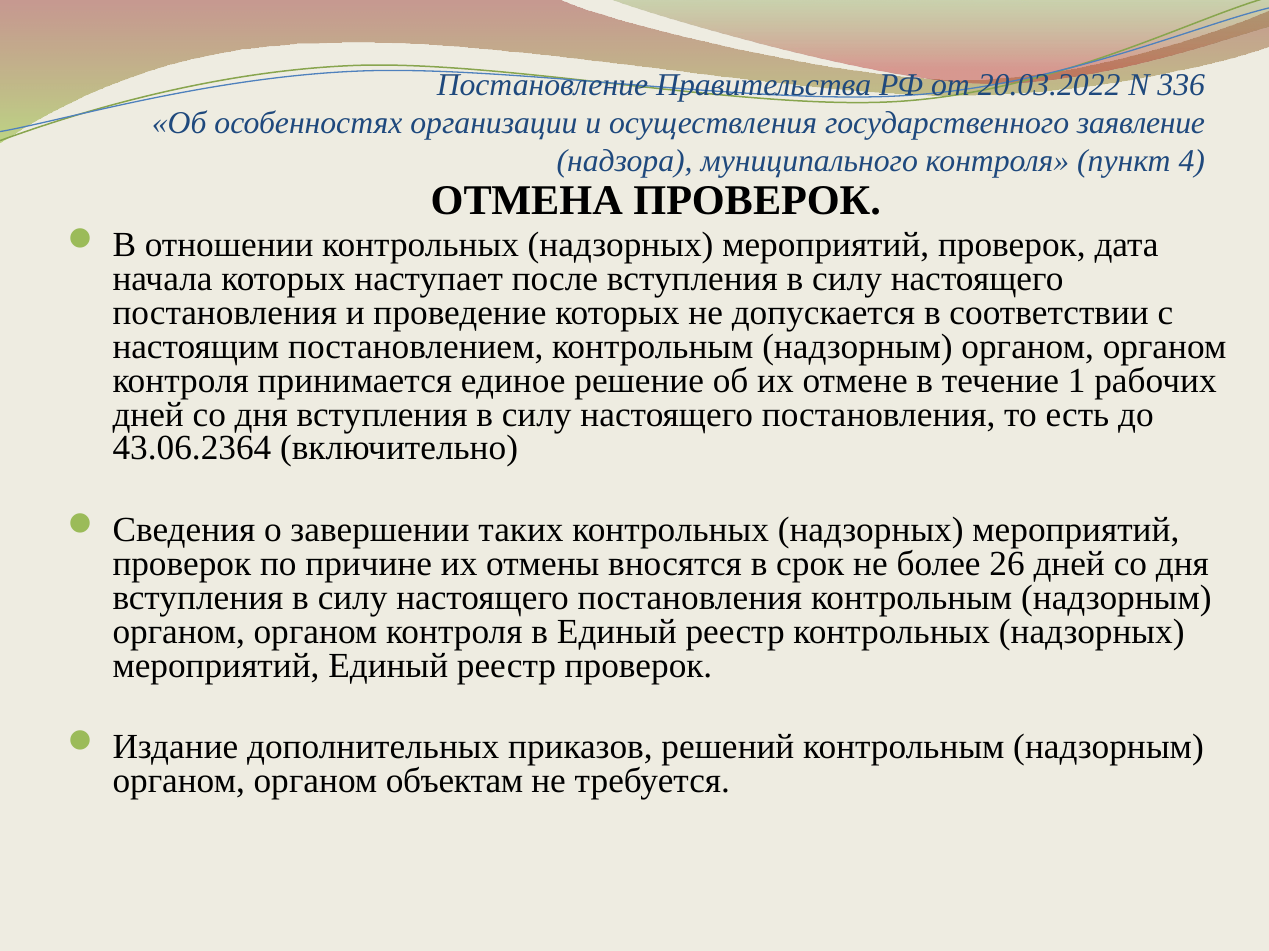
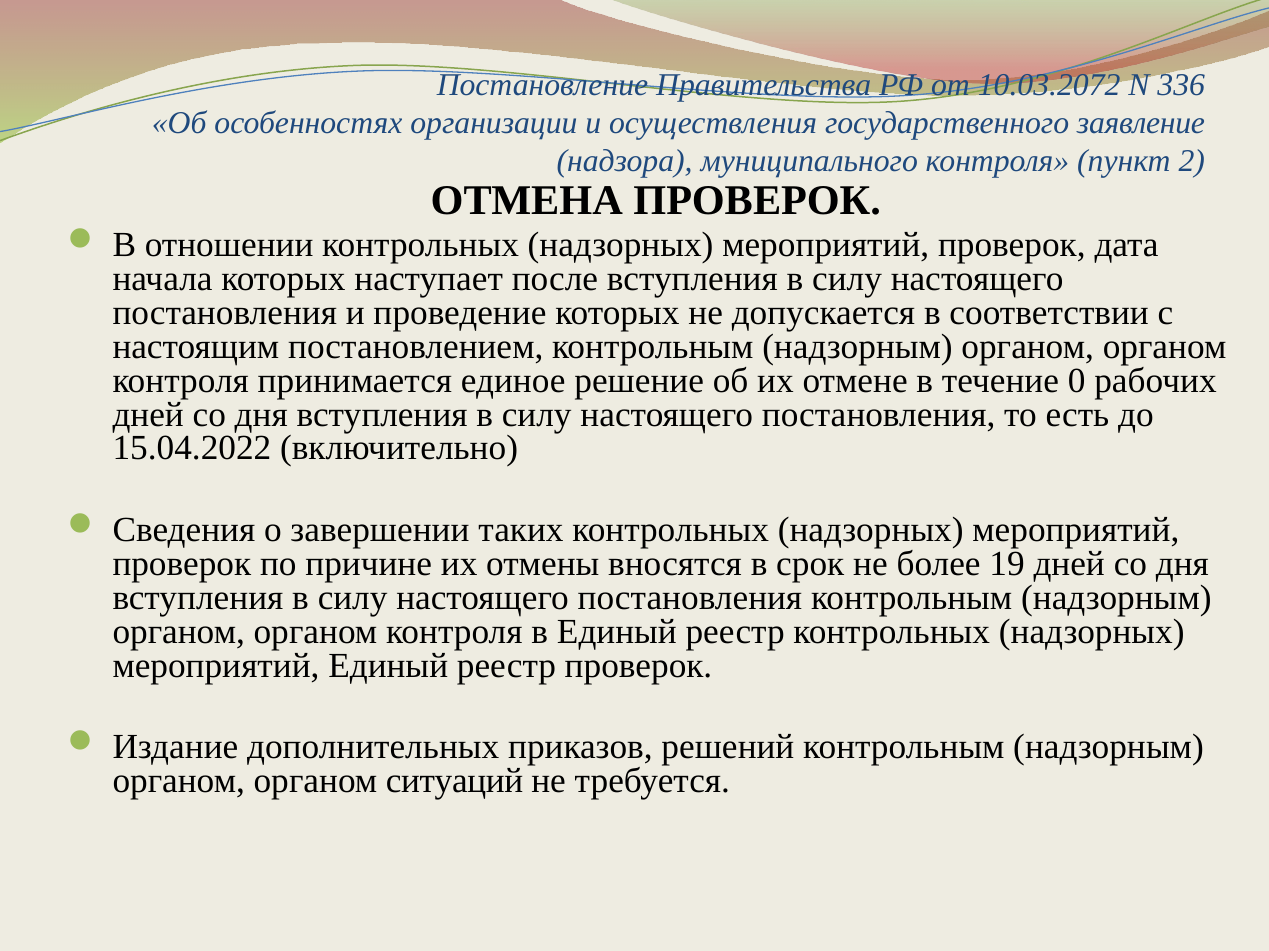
20.03.2022: 20.03.2022 -> 10.03.2072 (1049, 85)
4: 4 -> 2 (1192, 161)
1: 1 -> 0 (1077, 381)
43.06.2364: 43.06.2364 -> 15.04.2022 (192, 449)
26: 26 -> 19 (1007, 564)
объектам: объектам -> ситуаций (455, 782)
